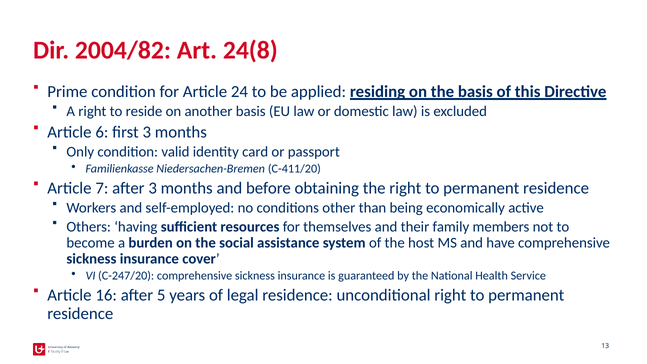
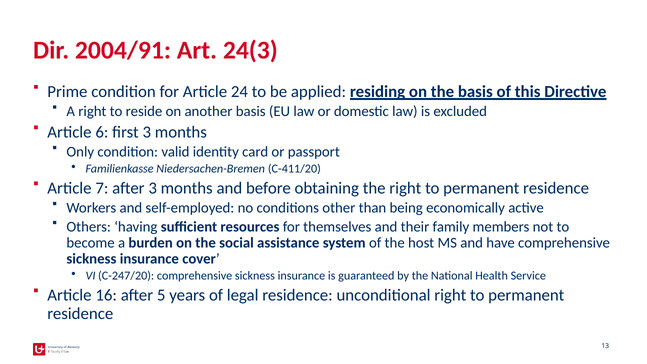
2004/82: 2004/82 -> 2004/91 (123, 50)
24(8: 24(8 -> 24(3 (250, 50)
